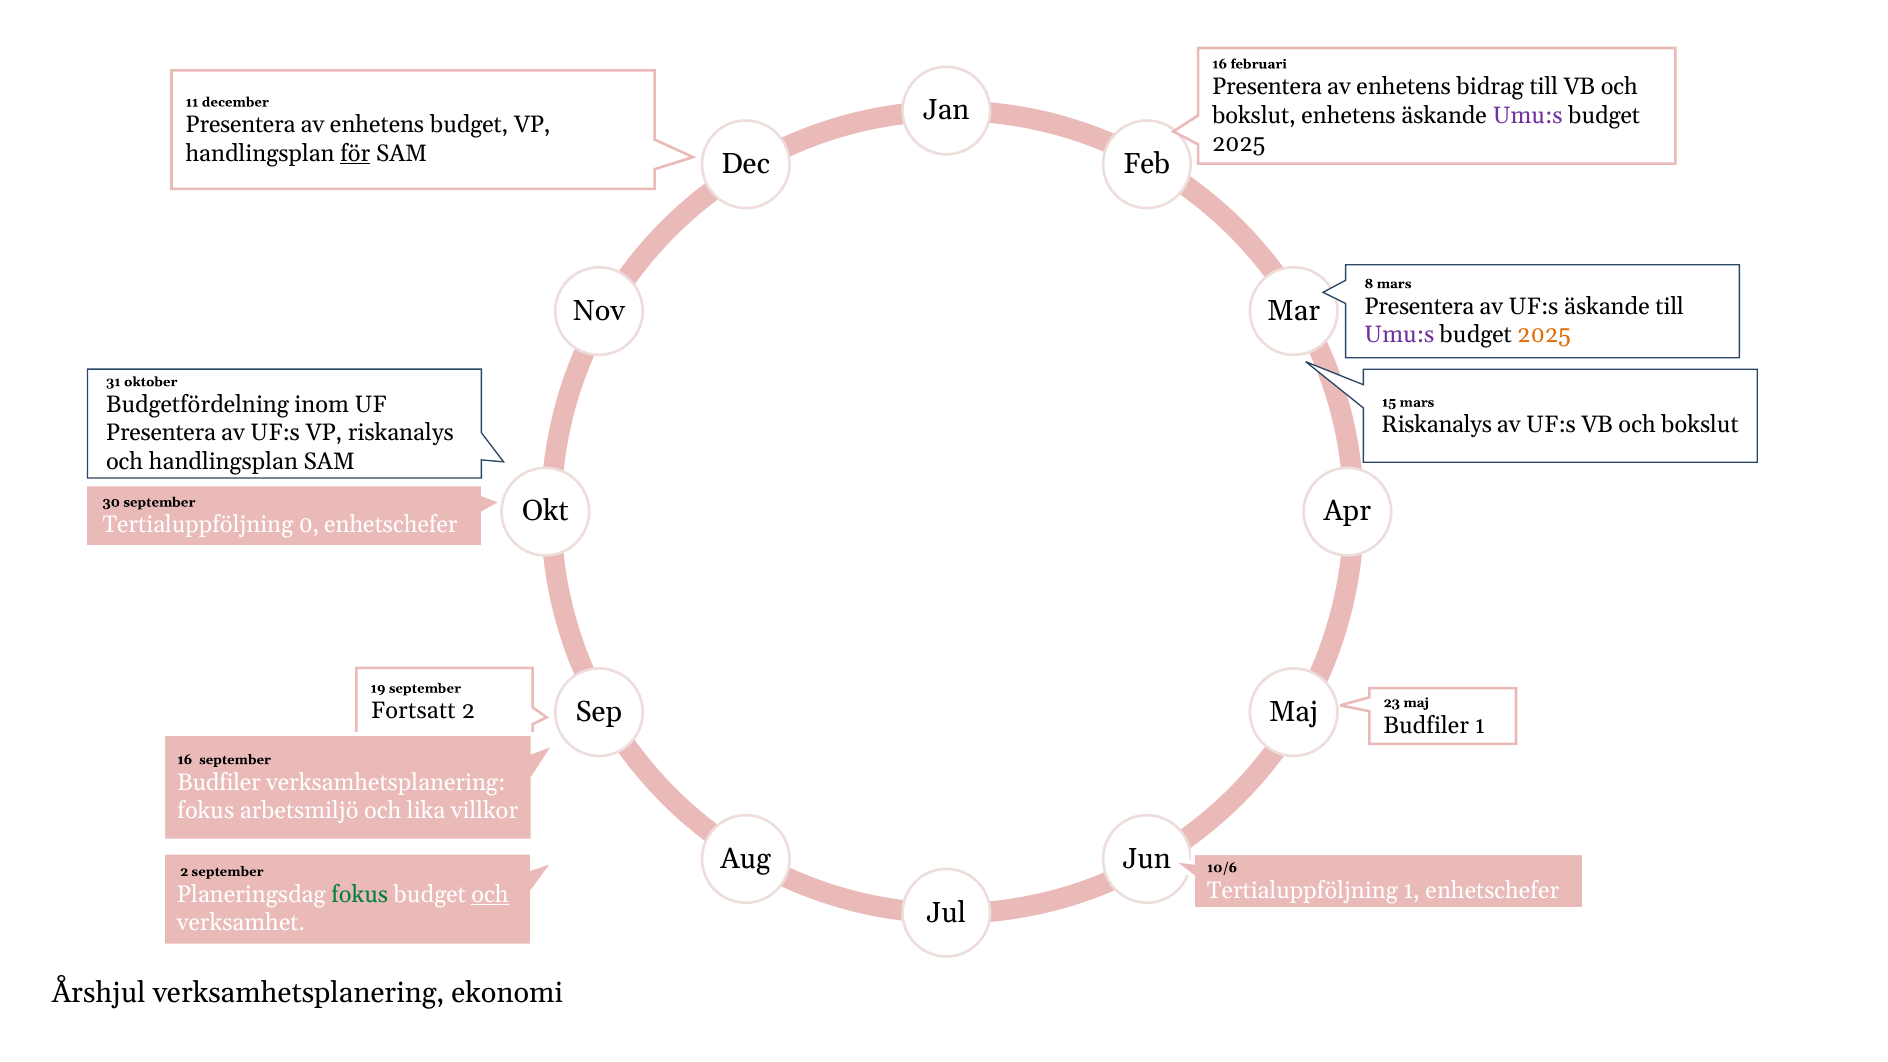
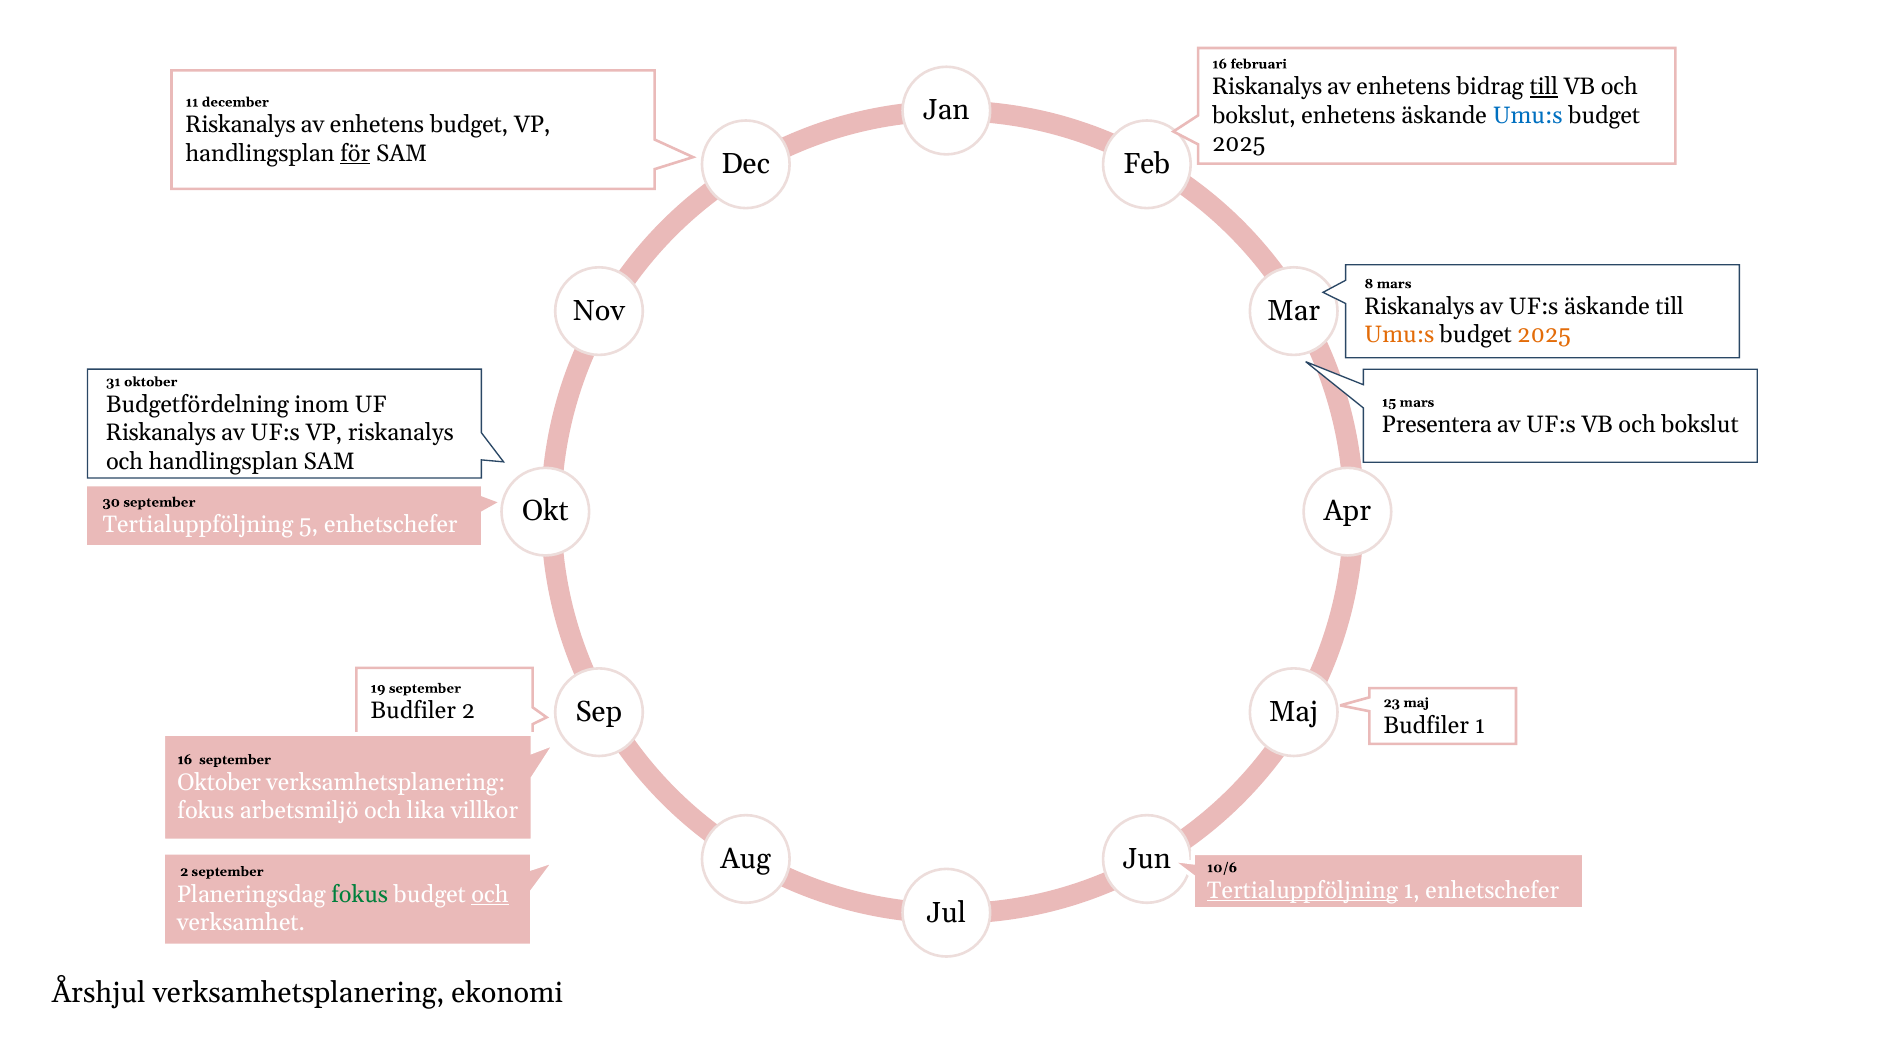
Presentera: Presentera -> Riskanalys (1267, 87)
till underline: none -> present (1544, 87)
Umu:s colour: purple -> blue (1528, 115)
Presentera: Presentera -> Riskanalys (240, 125)
Presentera: Presentera -> Riskanalys (1419, 307)
Umu:s colour: purple -> orange (1399, 335)
Riskanalys: Riskanalys -> Presentera (1437, 425)
Presentera: Presentera -> Riskanalys (161, 433)
0: 0 -> 5 (309, 525)
Fortsatt: Fortsatt -> Budfiler (413, 711)
Budfiler: Budfiler -> Oktober (219, 783)
Tertialuppföljning underline: none -> present (1302, 891)
